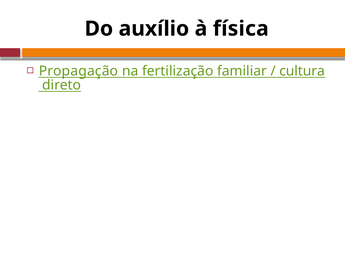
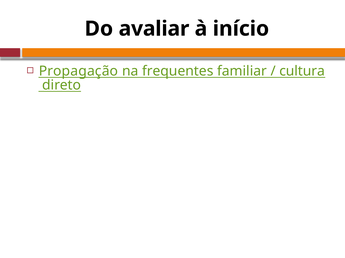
auxílio: auxílio -> avaliar (154, 29)
física: física -> início (241, 29)
fertilização: fertilização -> frequentes (178, 71)
